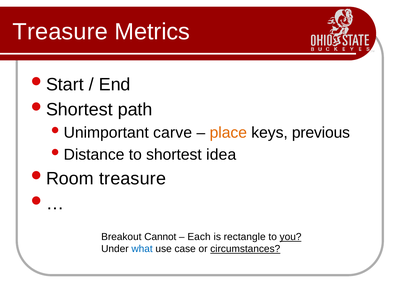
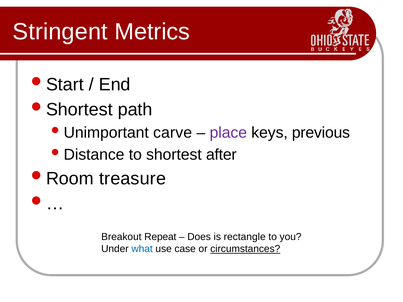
Treasure: Treasure -> Stringent (60, 32)
place colour: orange -> purple (228, 133)
idea: idea -> after (221, 155)
Cannot: Cannot -> Repeat (160, 237)
Each: Each -> Does (199, 237)
you underline: present -> none (291, 237)
